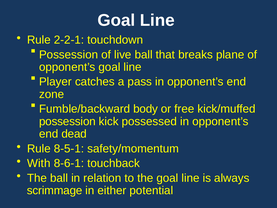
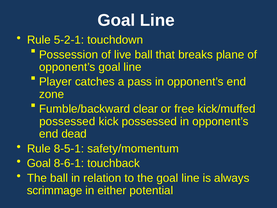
2-2-1: 2-2-1 -> 5-2-1 (69, 40)
body: body -> clear (146, 109)
possession: possession -> possessed (67, 121)
With: With -> Goal (39, 163)
